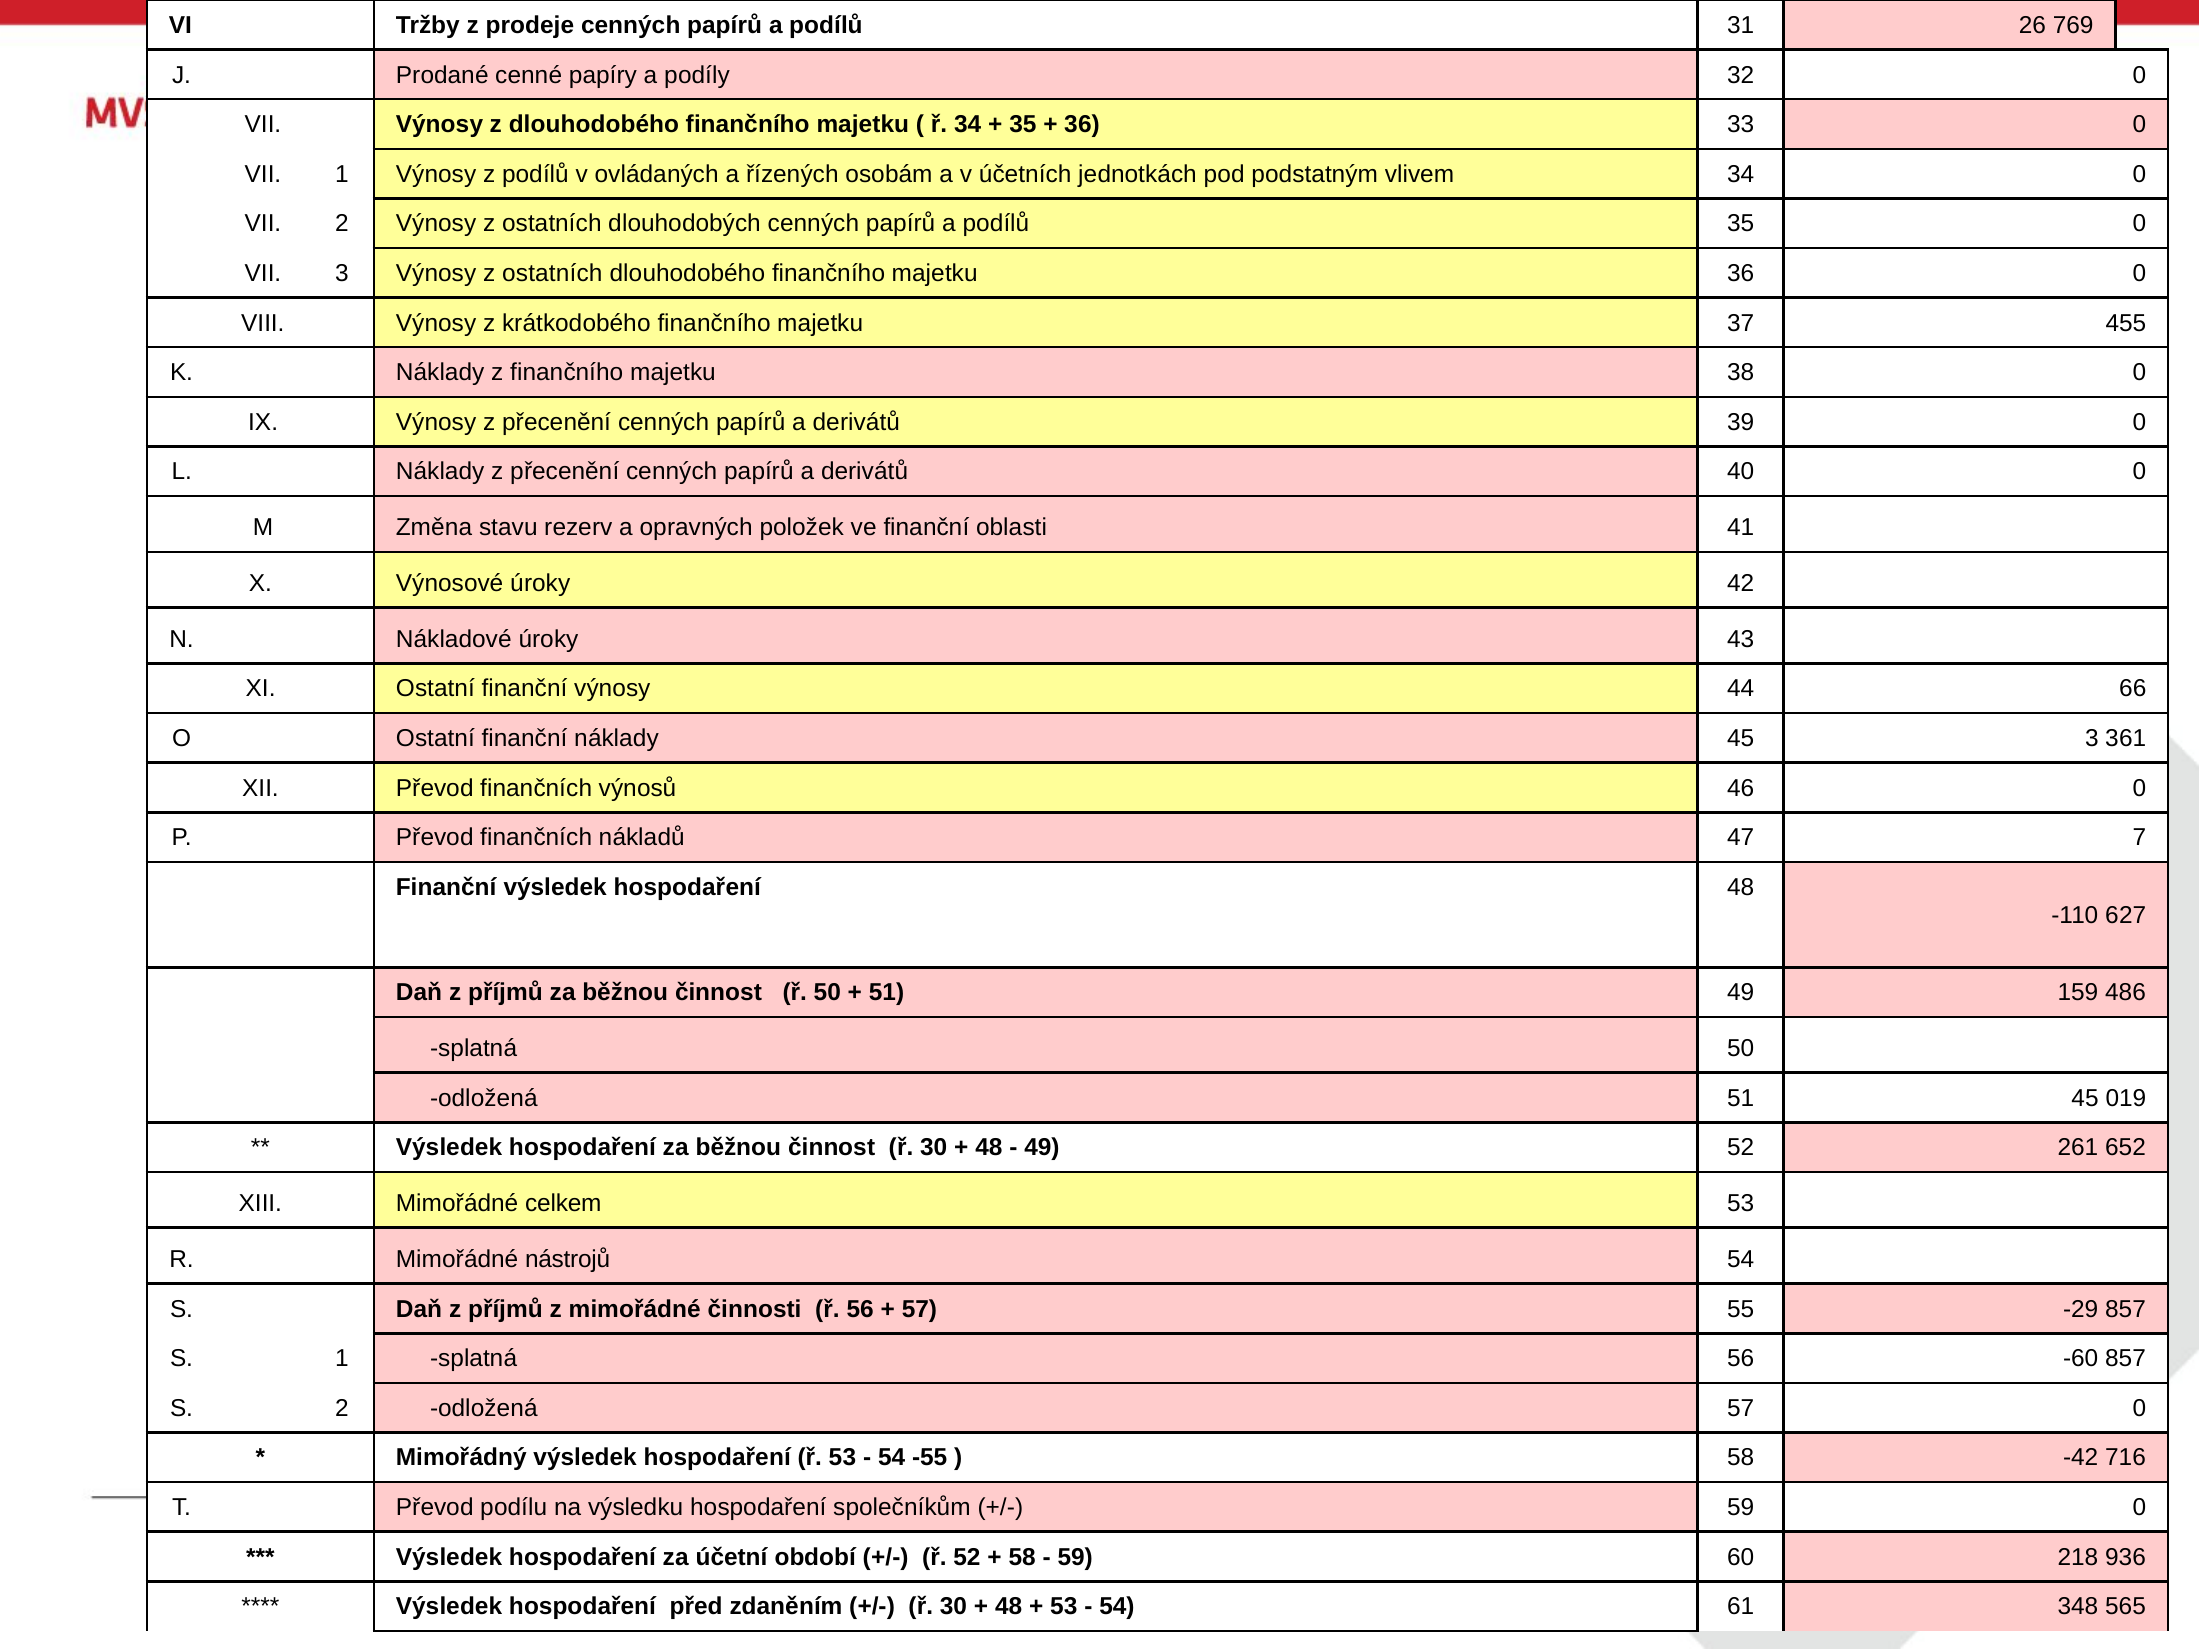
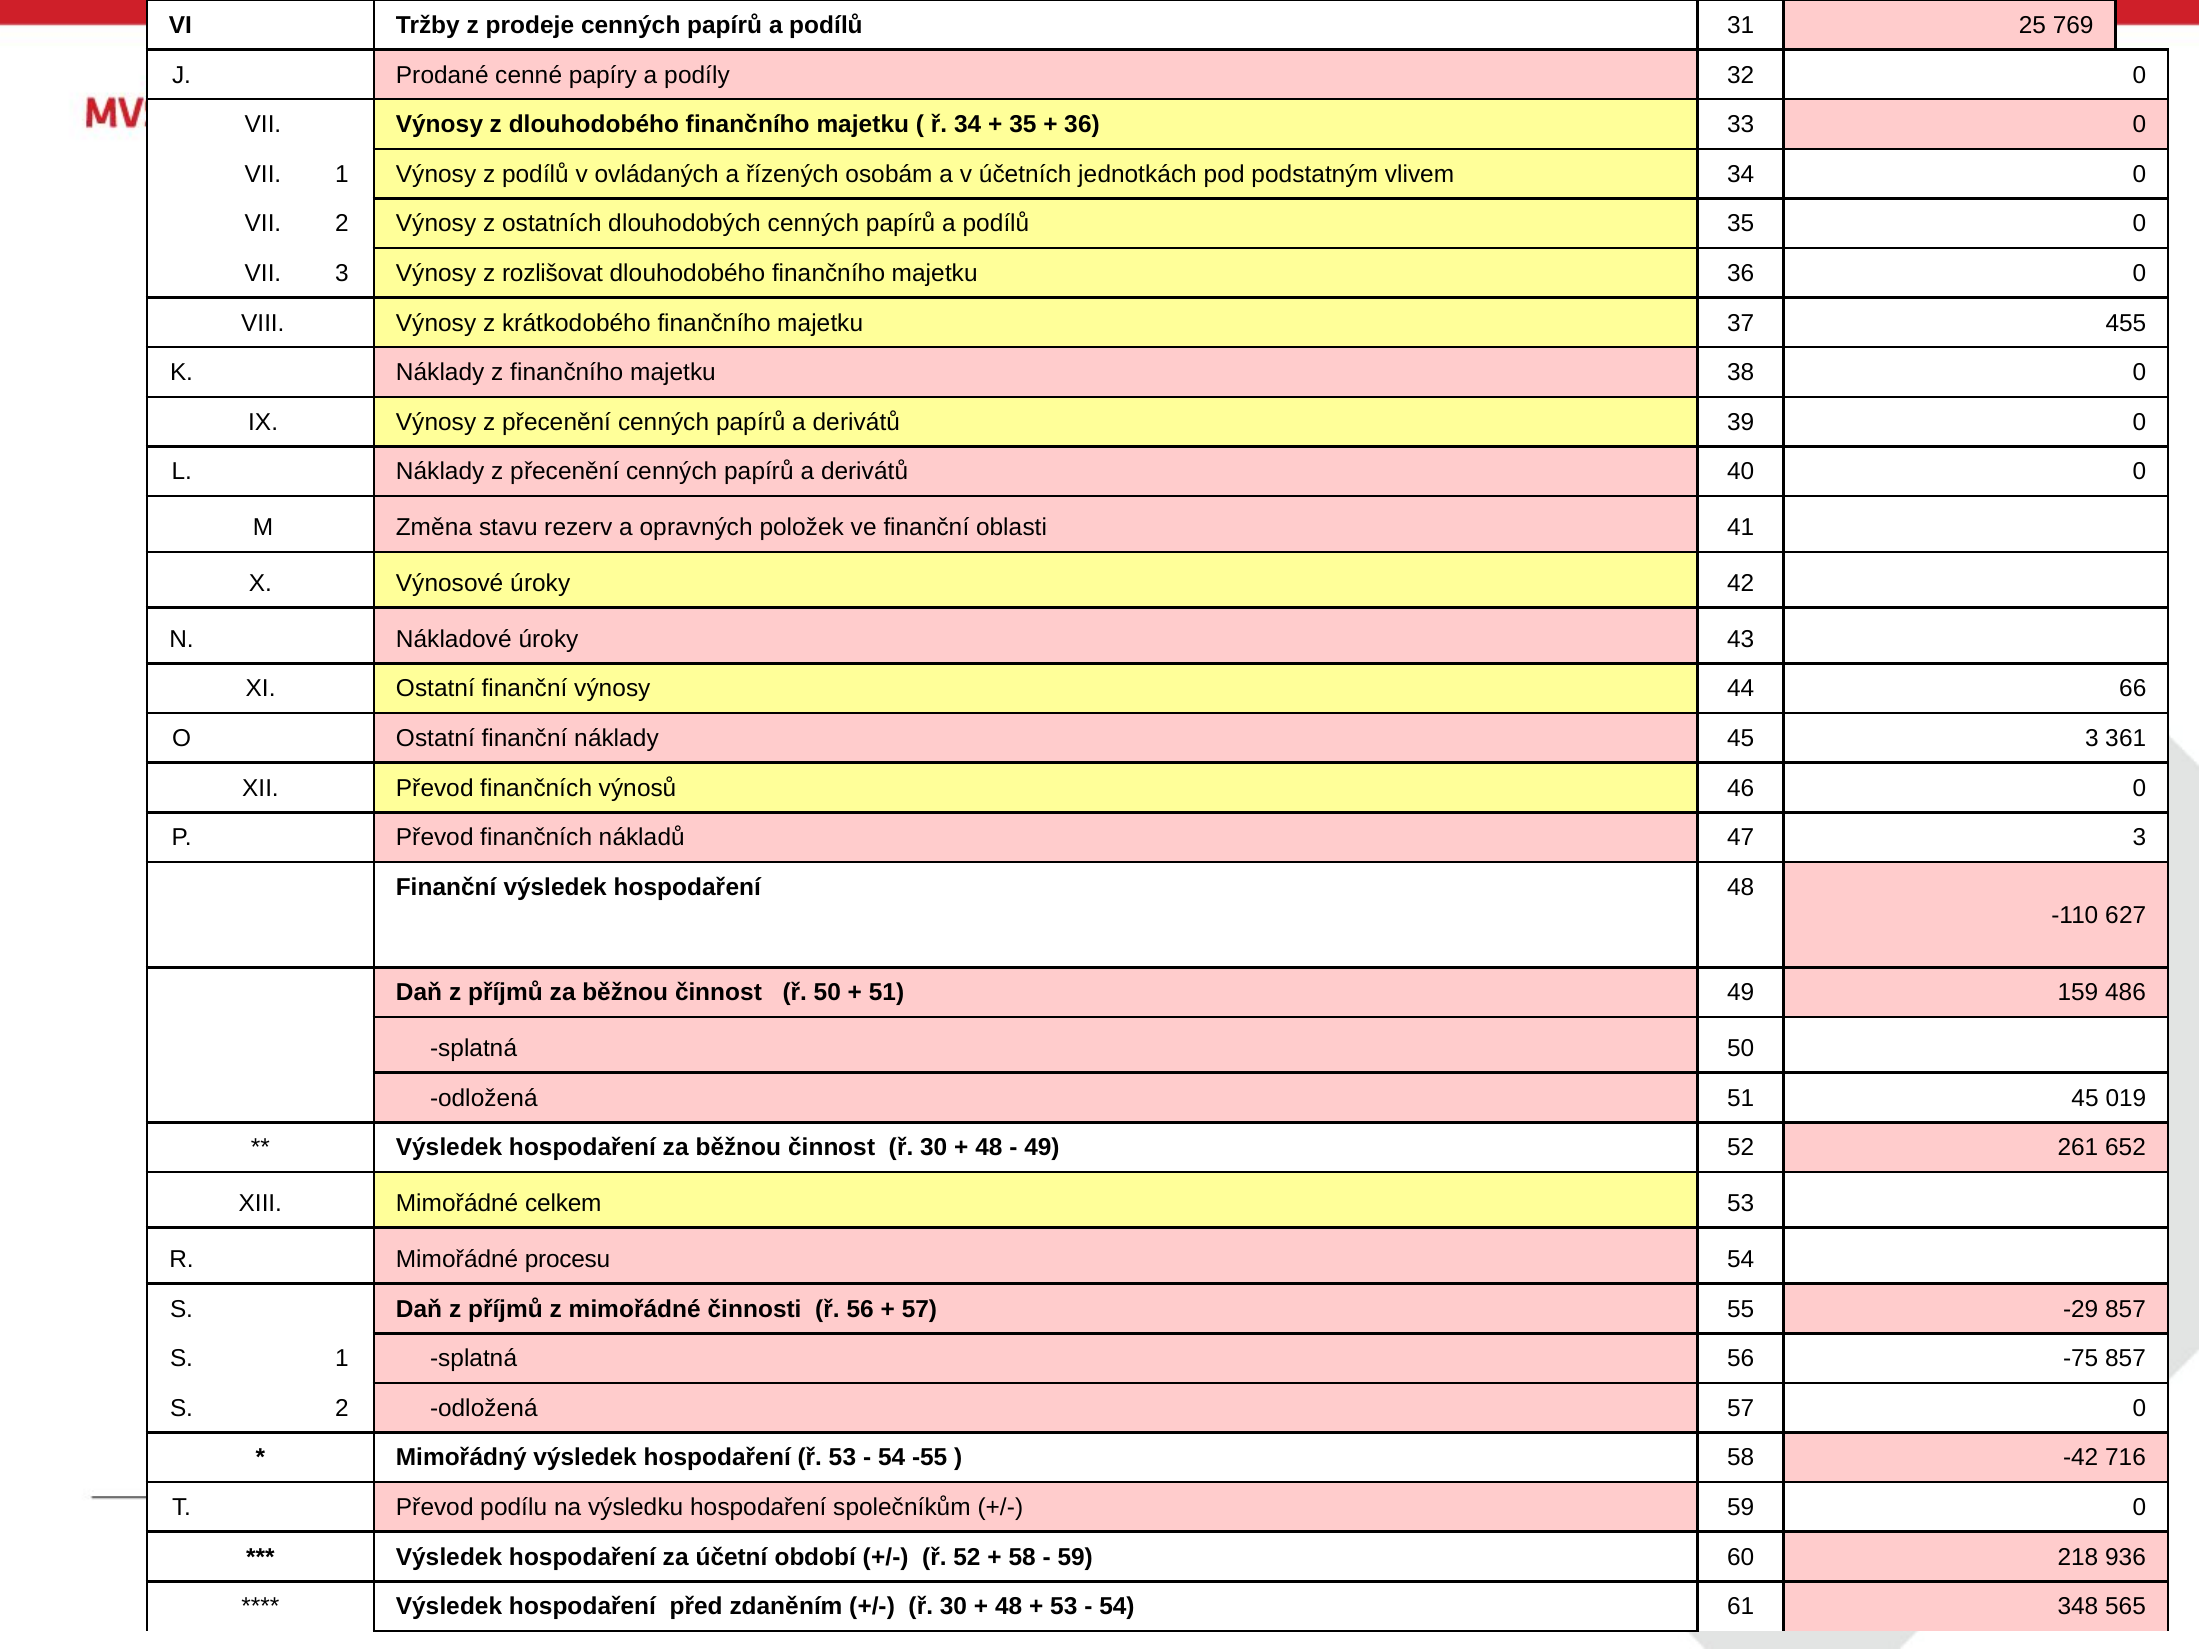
26: 26 -> 25 (2032, 25)
3 Výnosy z ostatních: ostatních -> rozlišovat (553, 273)
47 7: 7 -> 3 (2139, 838)
nástrojů: nástrojů -> procesu (568, 1260)
-60: -60 -> -75 (2081, 1359)
